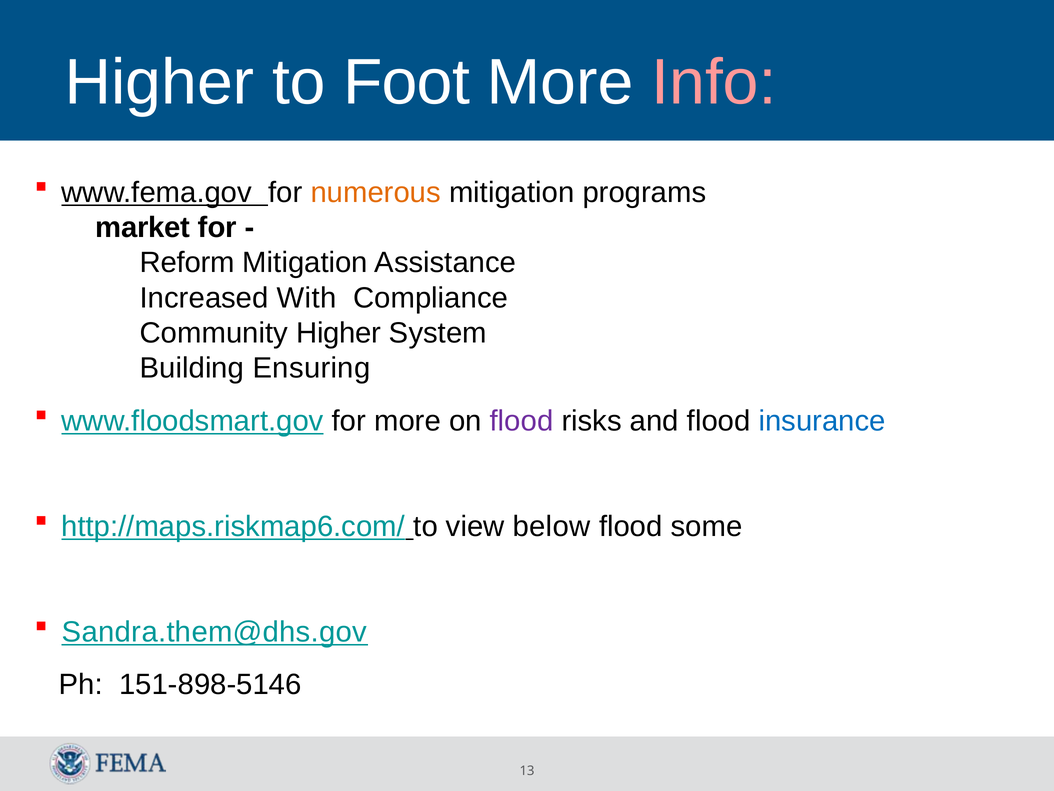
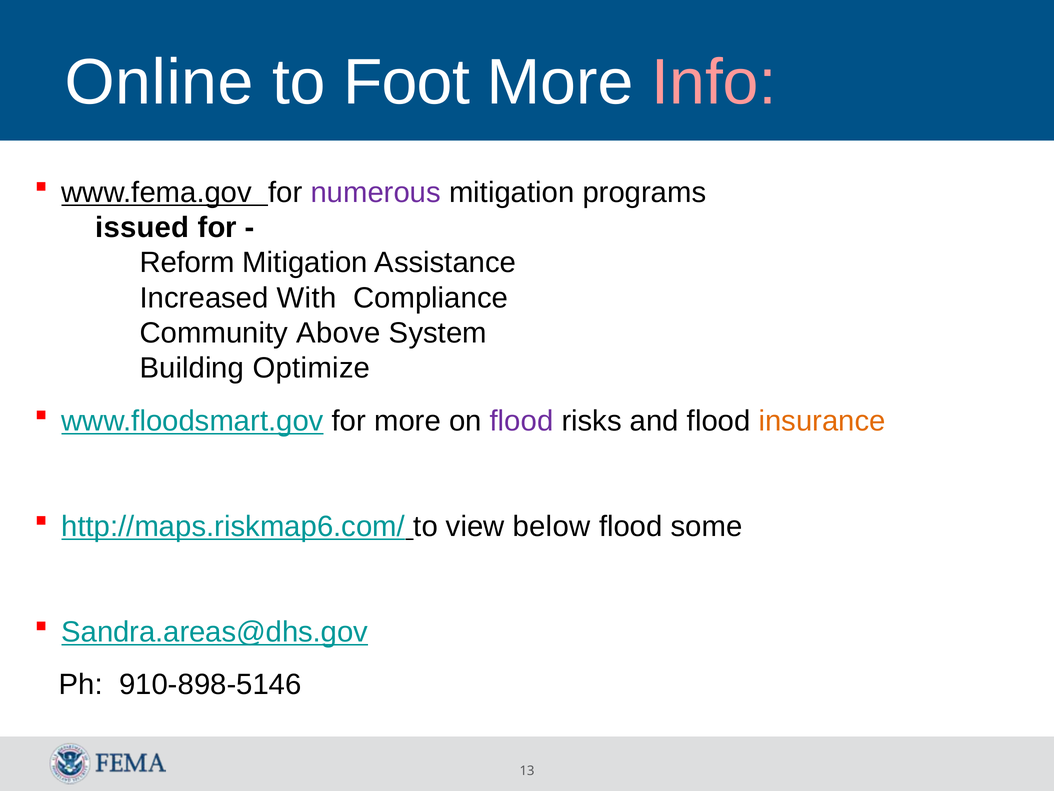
Higher: Higher -> Online (159, 82)
numerous colour: orange -> purple (376, 192)
market: market -> issued (142, 227)
Community Higher: Higher -> Above (338, 333)
Ensuring: Ensuring -> Optimize (311, 368)
insurance colour: blue -> orange (822, 421)
Sandra.them@dhs.gov: Sandra.them@dhs.gov -> Sandra.areas@dhs.gov (215, 631)
151-898-5146: 151-898-5146 -> 910-898-5146 (210, 684)
